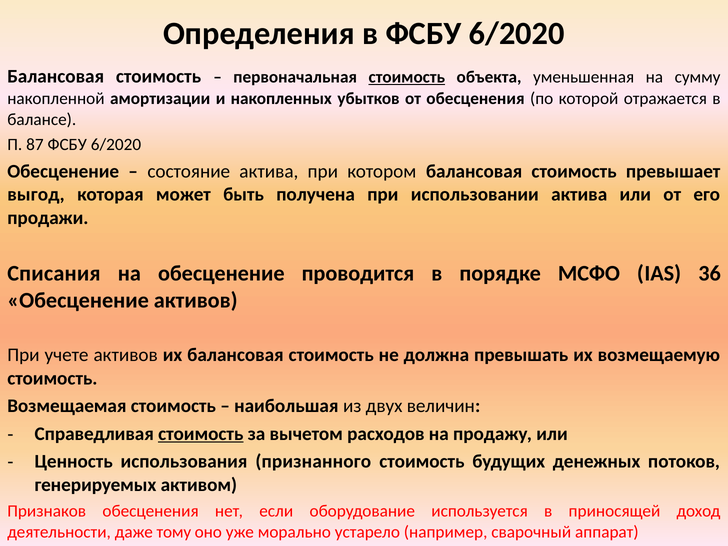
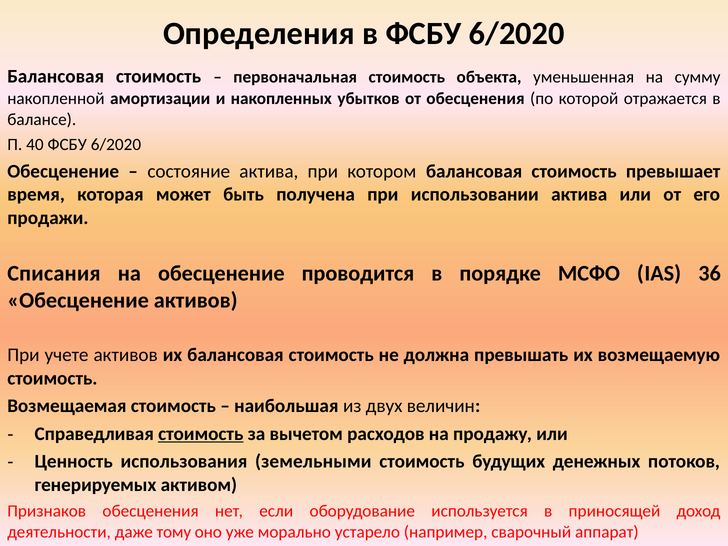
стоимость underline: present -> none (407, 77)
87: 87 -> 40 (35, 145)
выгод: выгод -> время (36, 194)
признанного: признанного -> земельными (313, 462)
